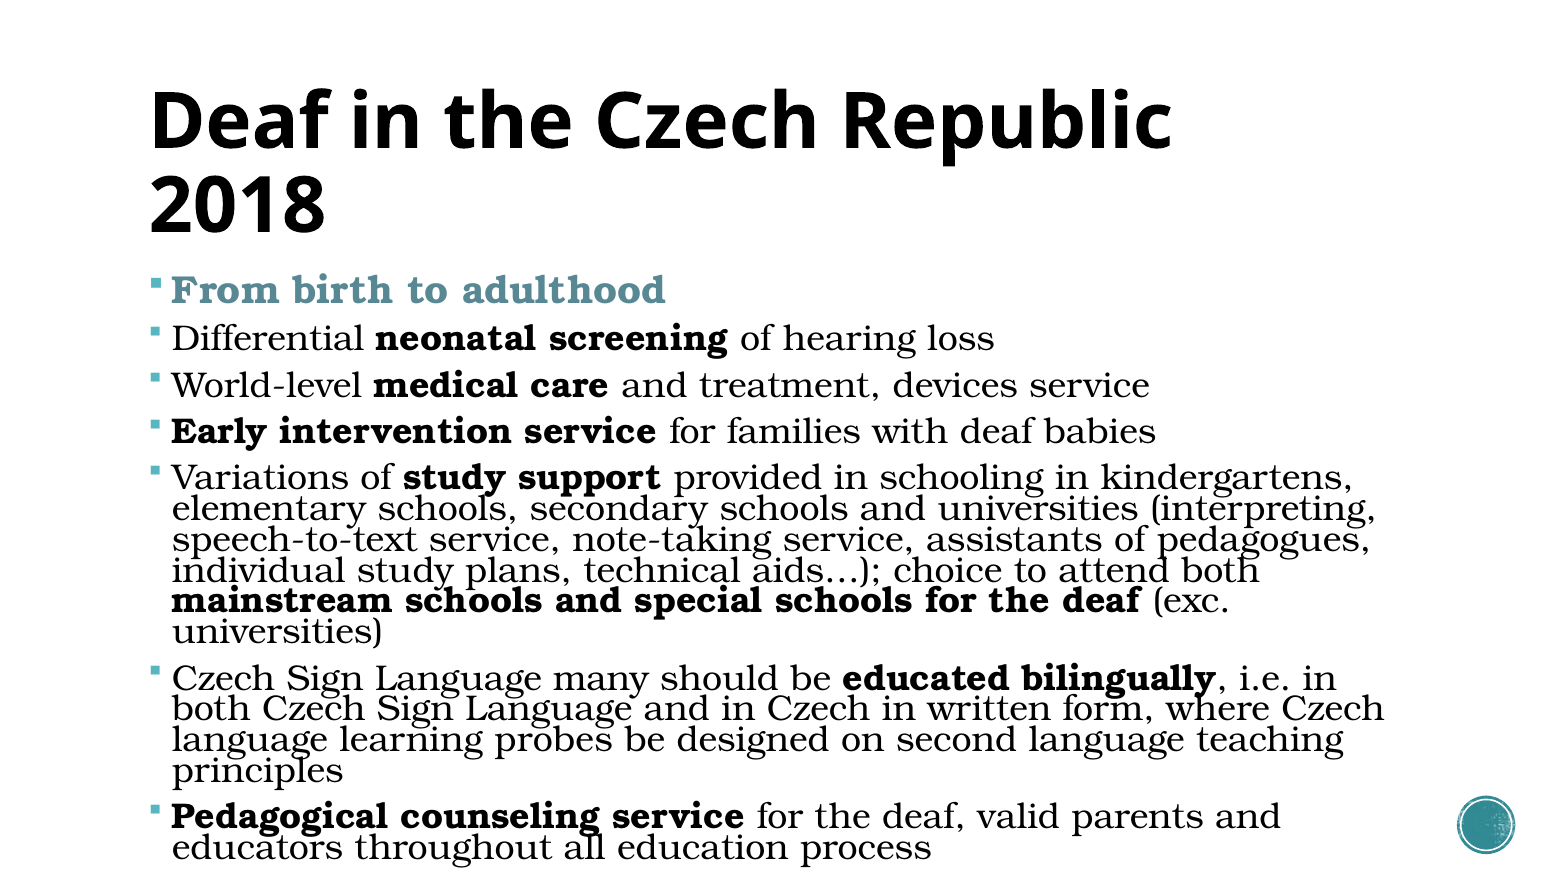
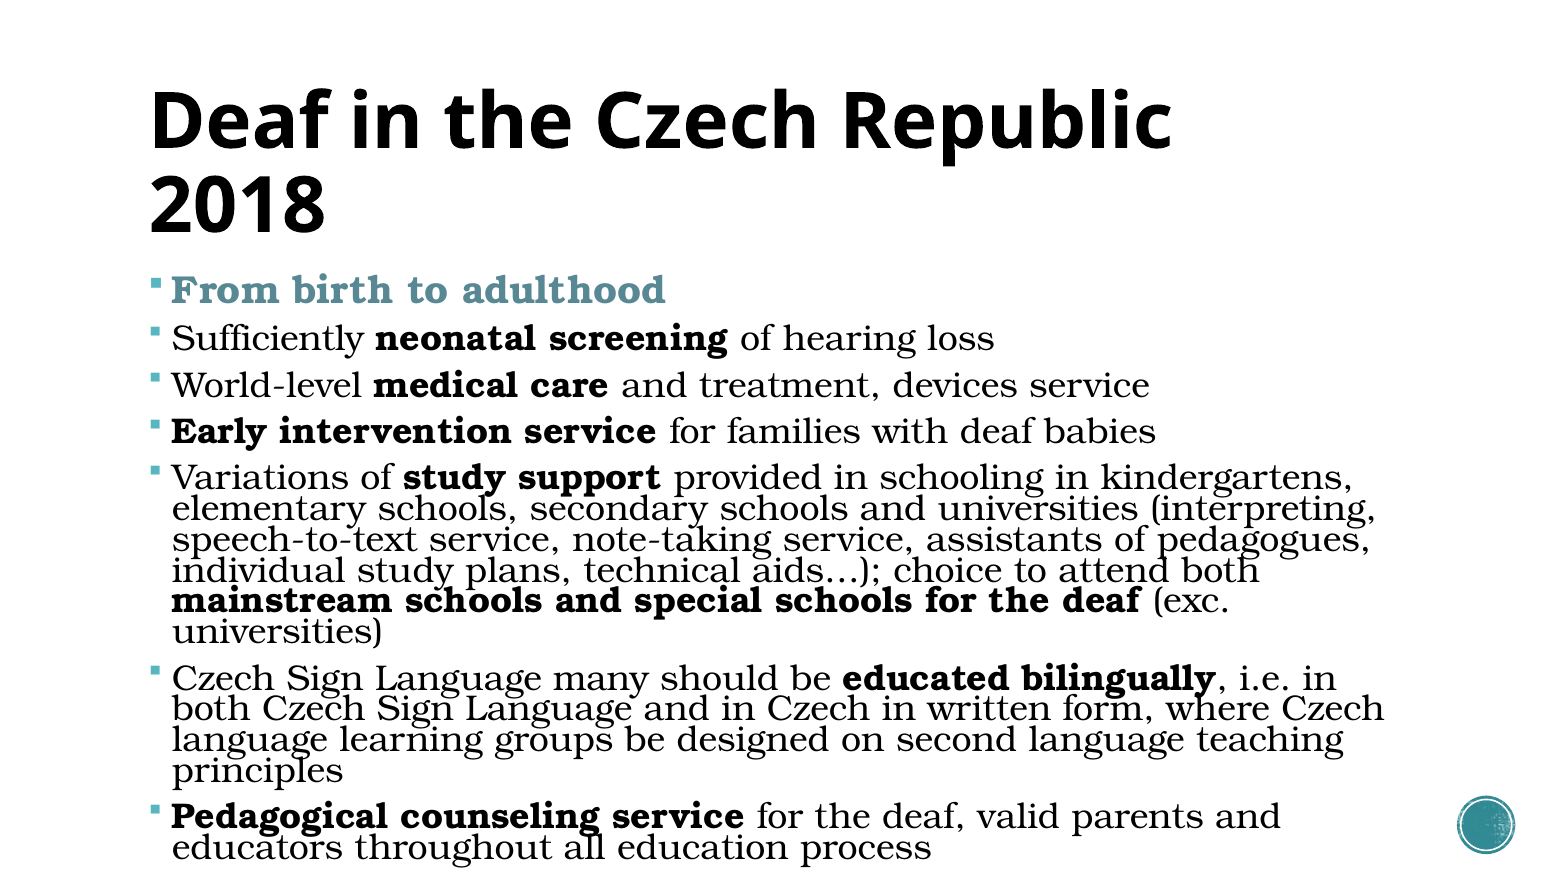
Differential: Differential -> Sufficiently (268, 339)
probes: probes -> groups (554, 740)
